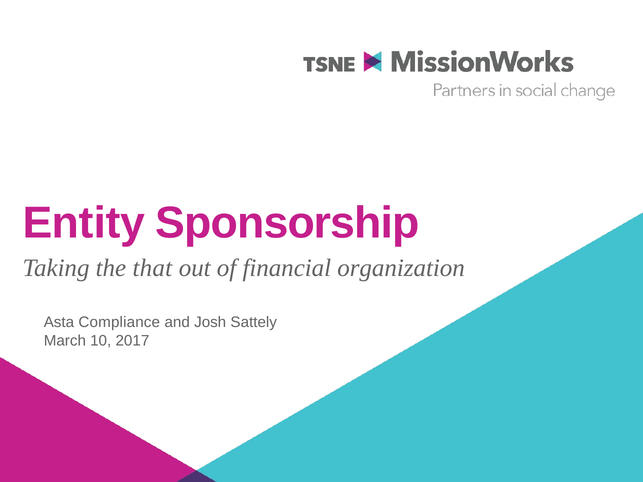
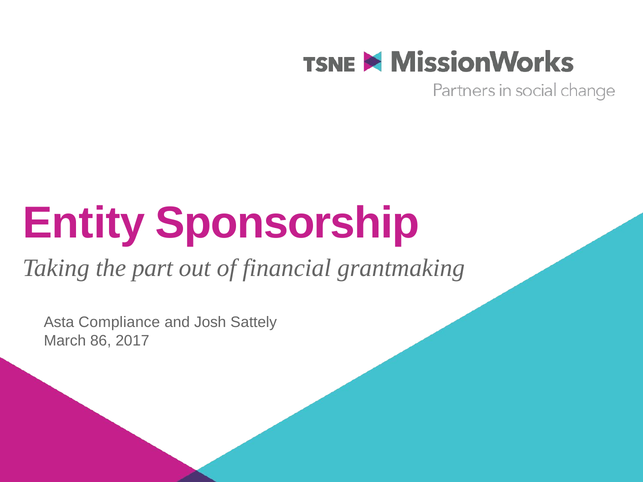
that: that -> part (153, 268)
organization: organization -> grantmaking (401, 268)
10: 10 -> 86 (101, 341)
